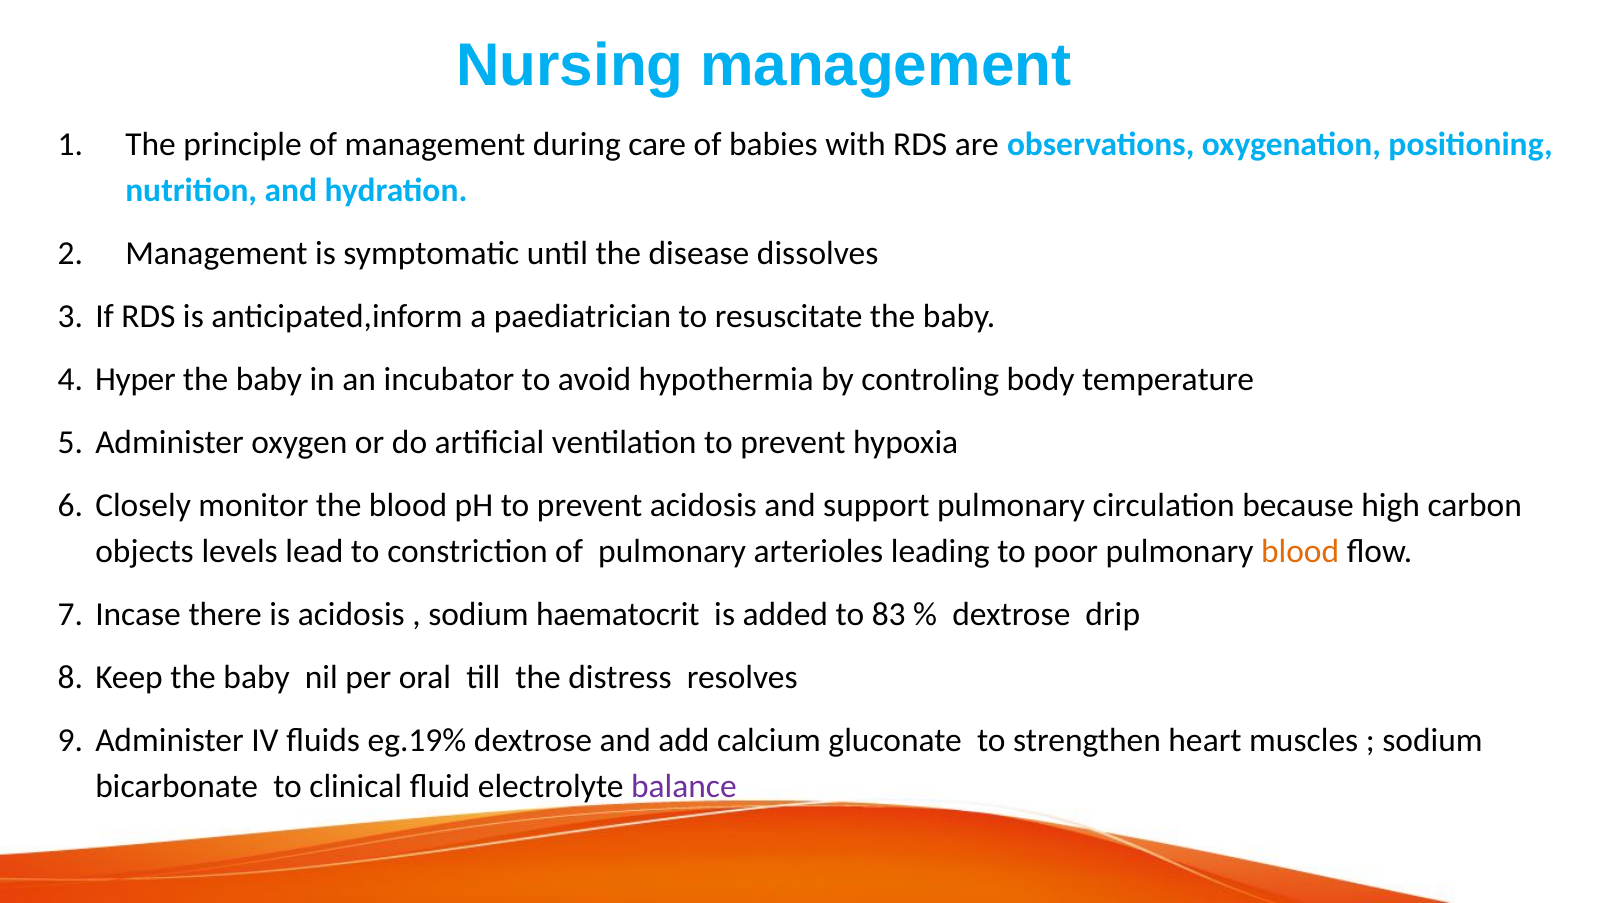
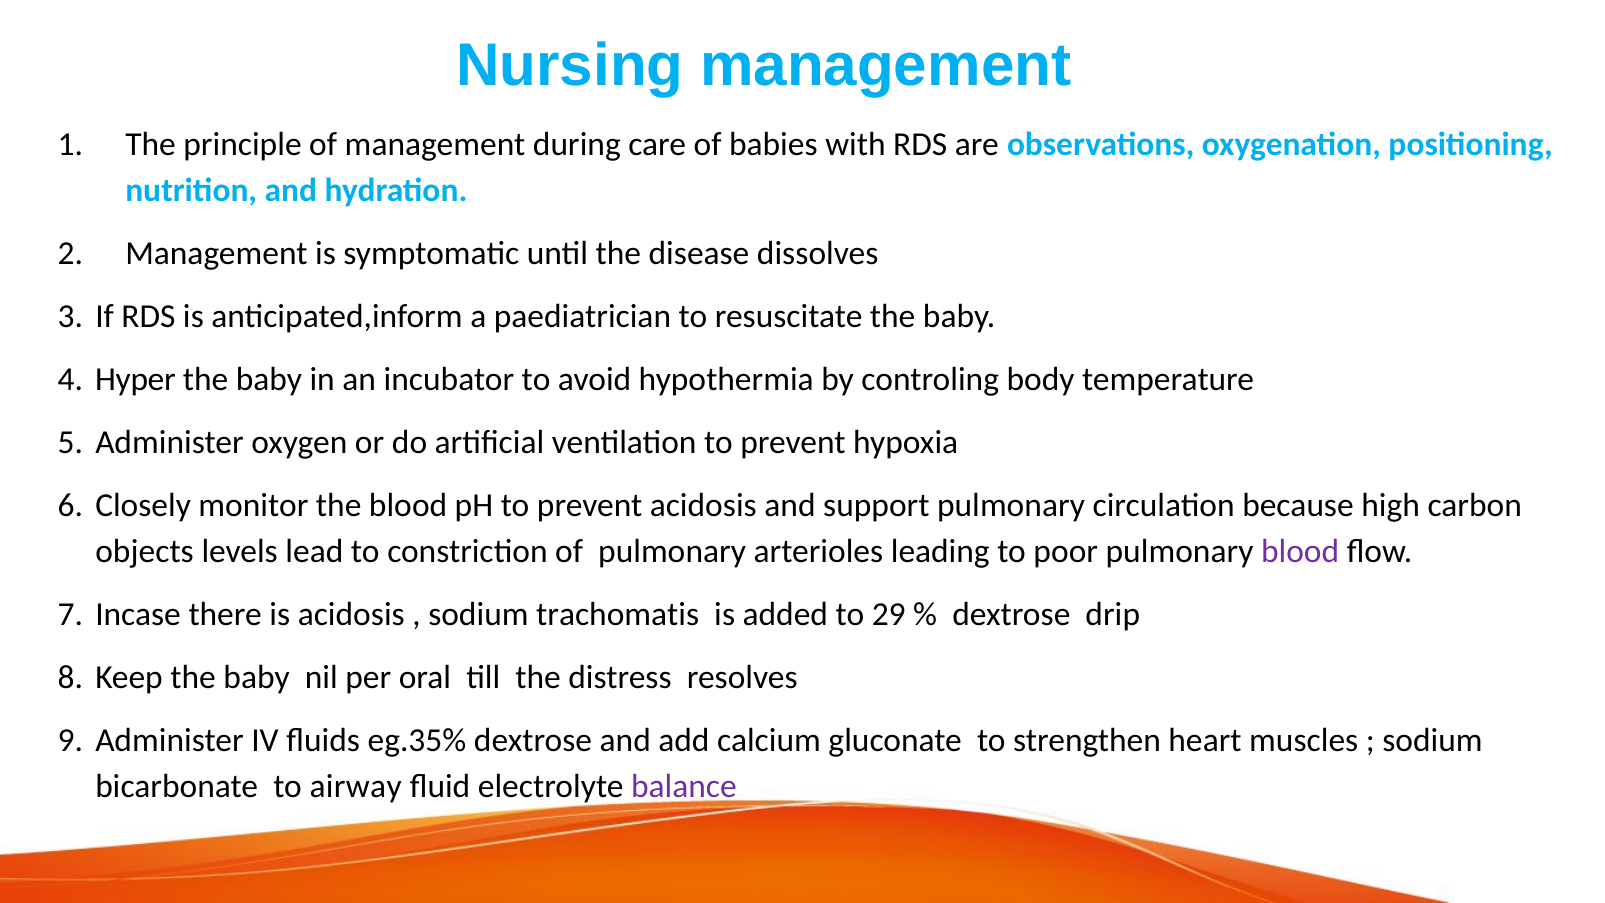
blood colour: orange -> purple (1300, 551)
haematocrit: haematocrit -> trachomatis (618, 614)
83: 83 -> 29 (889, 614)
eg.19%: eg.19% -> eg.35% (417, 740)
clinical: clinical -> airway (356, 786)
